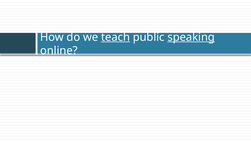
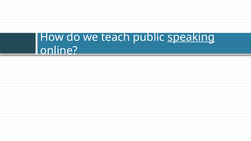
teach underline: present -> none (116, 37)
